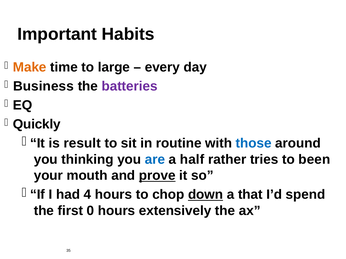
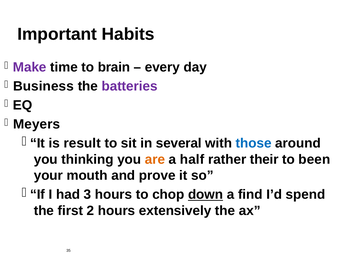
Make colour: orange -> purple (30, 67)
large: large -> brain (114, 67)
Quickly: Quickly -> Meyers (37, 125)
routine: routine -> several (179, 144)
are colour: blue -> orange (155, 160)
tries: tries -> their (264, 160)
prove underline: present -> none (157, 176)
4: 4 -> 3 (87, 195)
that: that -> find (250, 195)
0: 0 -> 2 (90, 211)
